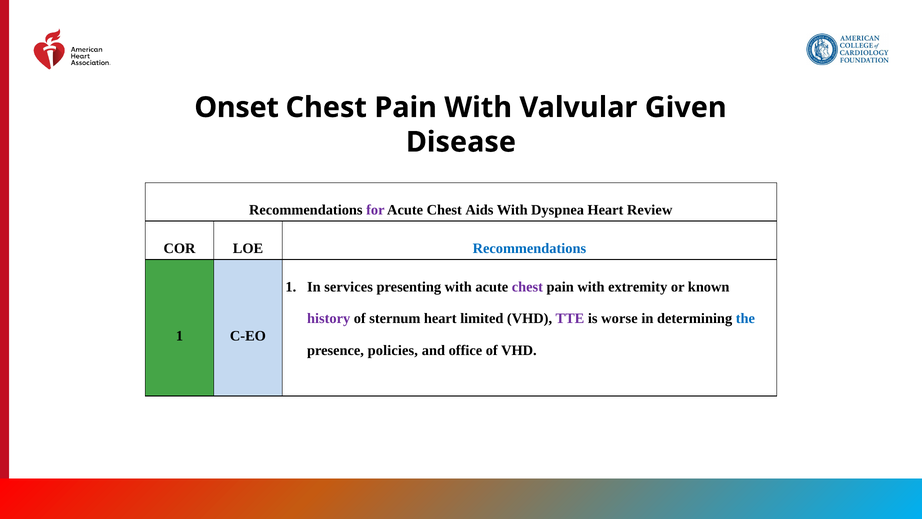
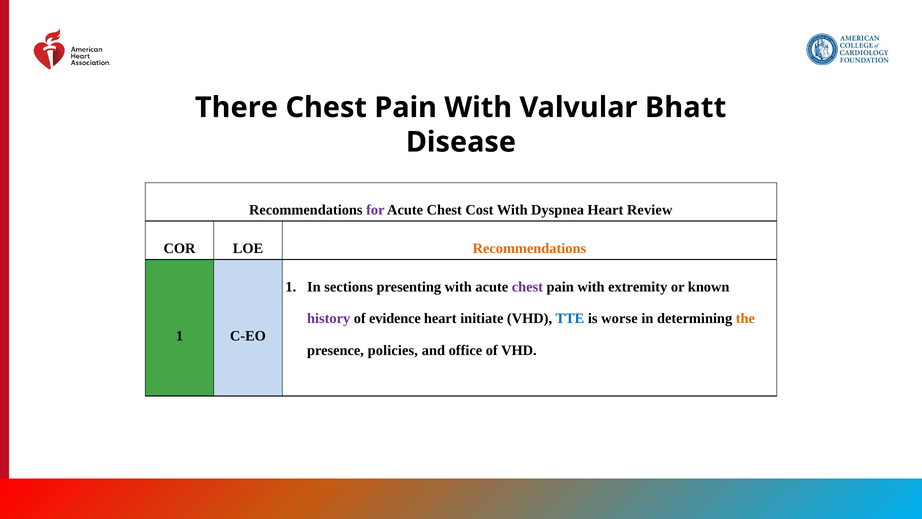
Onset: Onset -> There (236, 107)
Given: Given -> Bhatt (686, 107)
Aids: Aids -> Cost (479, 210)
Recommendations colour: blue -> orange (529, 248)
services: services -> sections (349, 287)
sternum: sternum -> evidence (395, 318)
limited: limited -> initiate (482, 318)
TTE colour: purple -> blue (570, 318)
the colour: blue -> orange (745, 318)
